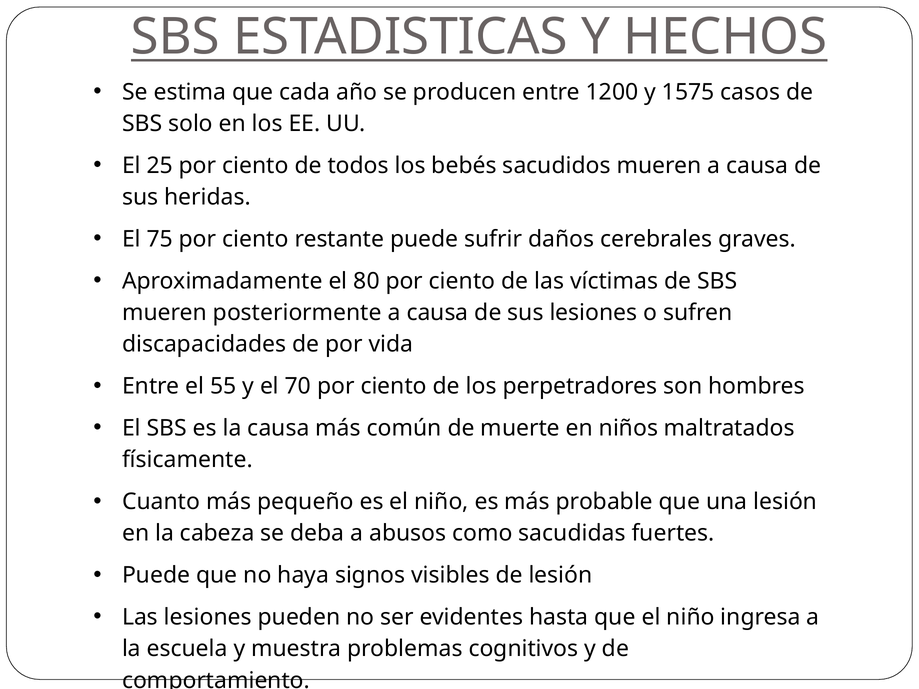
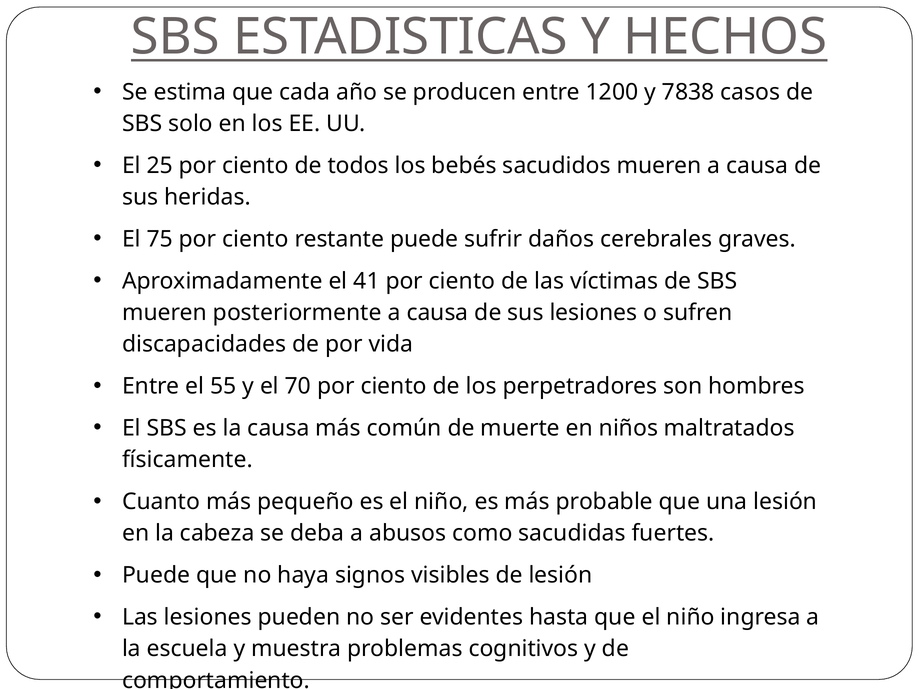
1575: 1575 -> 7838 (688, 92)
80: 80 -> 41 (367, 281)
